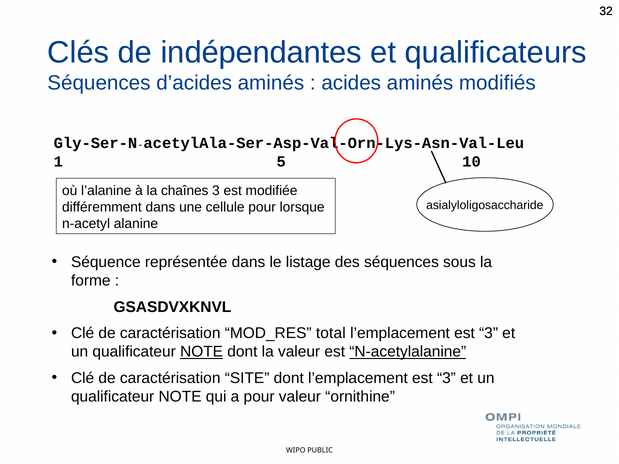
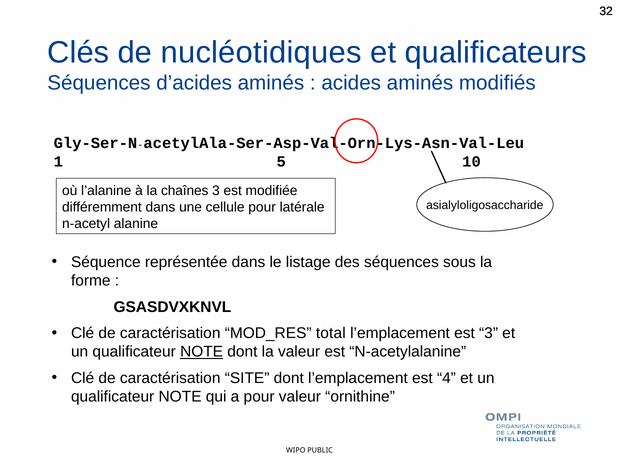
indépendantes: indépendantes -> nucléotidiques (261, 53)
lorsque: lorsque -> latérale (302, 207)
N-acetylalanine underline: present -> none (408, 352)
dont l’emplacement est 3: 3 -> 4 (446, 378)
